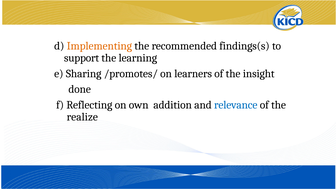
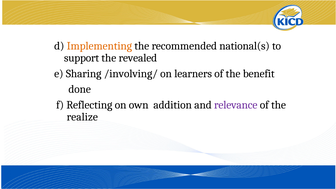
findings(s: findings(s -> national(s (245, 46)
learning: learning -> revealed (138, 58)
/promotes/: /promotes/ -> /involving/ (131, 74)
insight: insight -> benefit (259, 74)
relevance colour: blue -> purple (236, 105)
